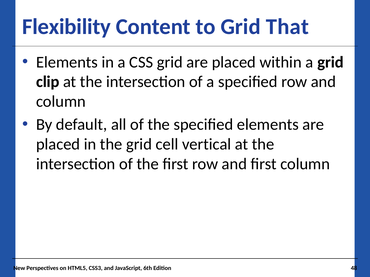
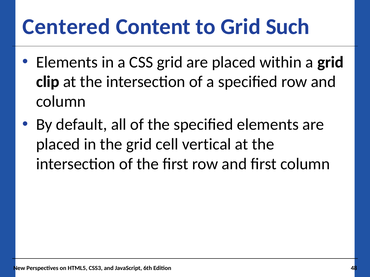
Flexibility: Flexibility -> Centered (66, 27)
That: That -> Such (288, 27)
